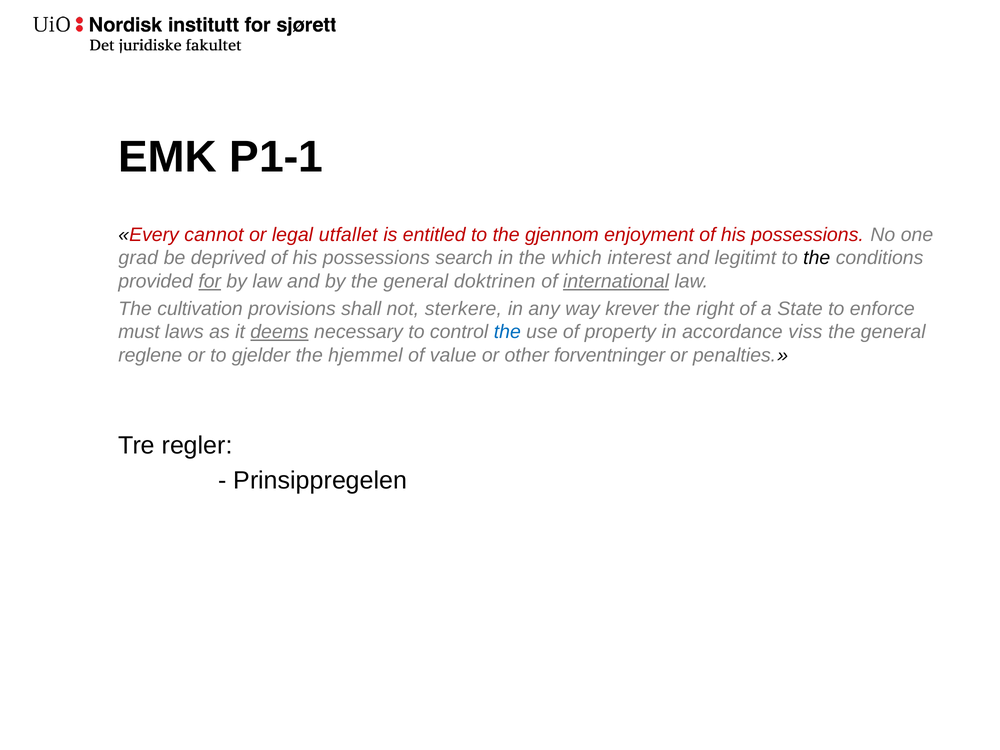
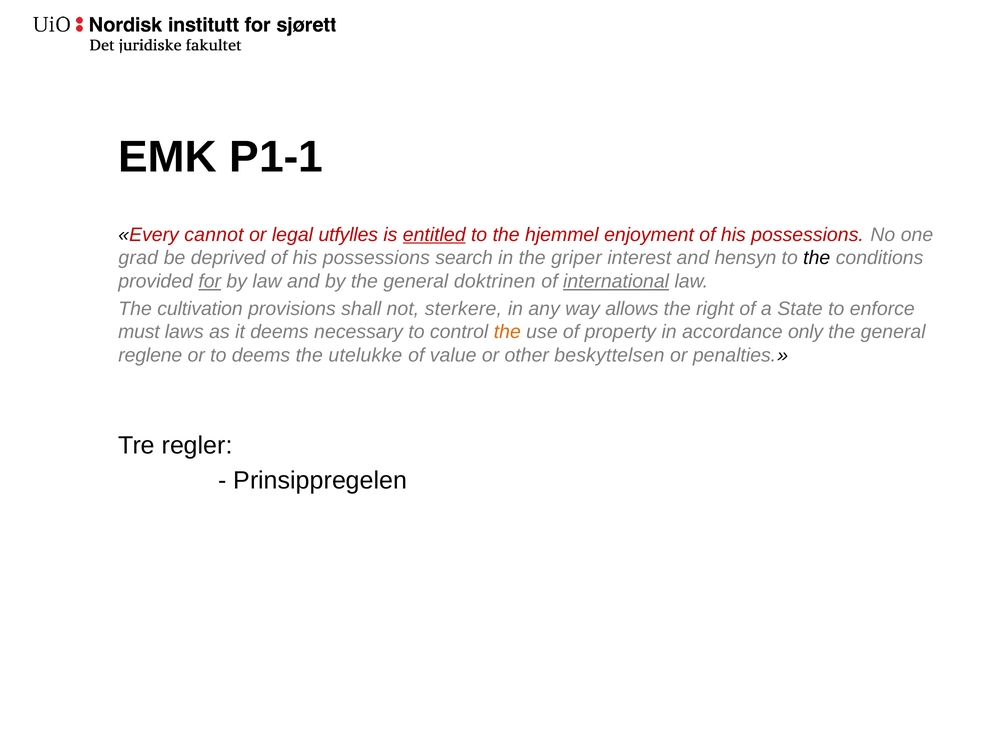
utfallet: utfallet -> utfylles (348, 235)
entitled underline: none -> present (434, 235)
gjennom: gjennom -> hjemmel (562, 235)
which: which -> griper (576, 258)
legitimt: legitimt -> hensyn (745, 258)
krever: krever -> allows (632, 309)
deems underline: present -> none (279, 332)
the colour: blue -> orange (507, 332)
viss: viss -> only (806, 332)
to gjelder: gjelder -> deems (261, 355)
hjemmel: hjemmel -> utelukke (365, 355)
forventninger: forventninger -> beskyttelsen (609, 355)
